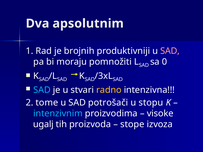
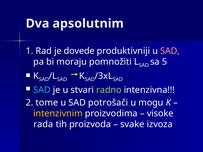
brojnih: brojnih -> dovede (79, 51)
0: 0 -> 5 (164, 62)
radno colour: yellow -> light green (109, 90)
stopu: stopu -> mogu (151, 103)
intenzivnim colour: light blue -> yellow (58, 114)
ugalj: ugalj -> rada (43, 124)
stope: stope -> svake (132, 124)
